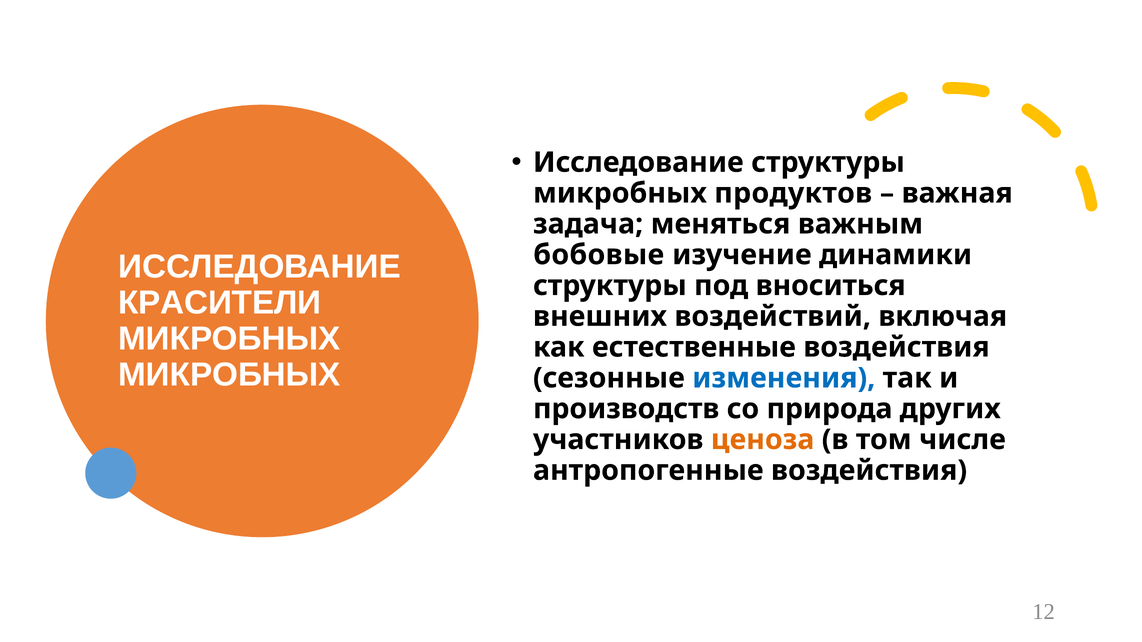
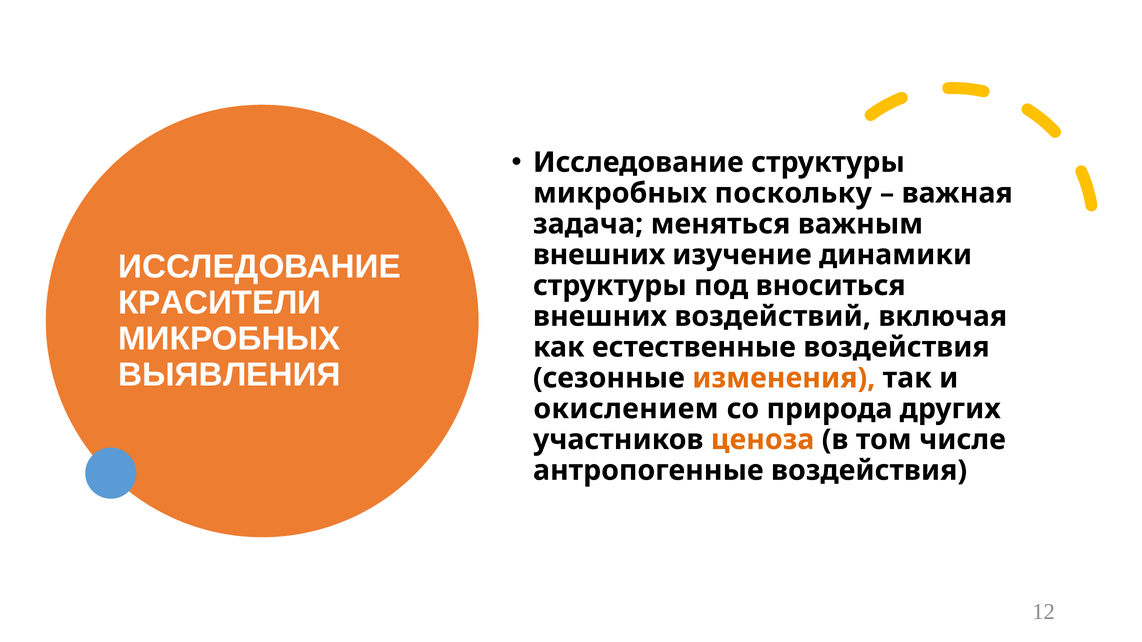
продуктов: продуктов -> поскольку (793, 193)
бобовые: бобовые -> внешних (599, 255)
МИКРОБНЫХ: МИКРОБНЫХ -> ВЫЯВЛЕНИЯ (229, 375)
изменения colour: blue -> orange (784, 378)
производств: производств -> окислением (626, 409)
